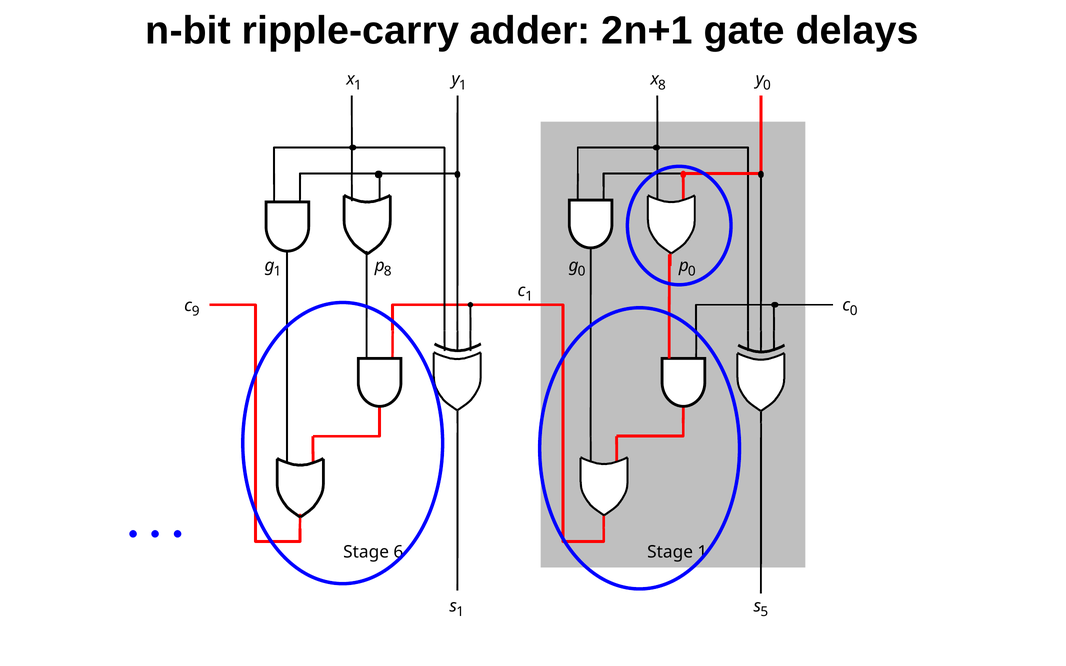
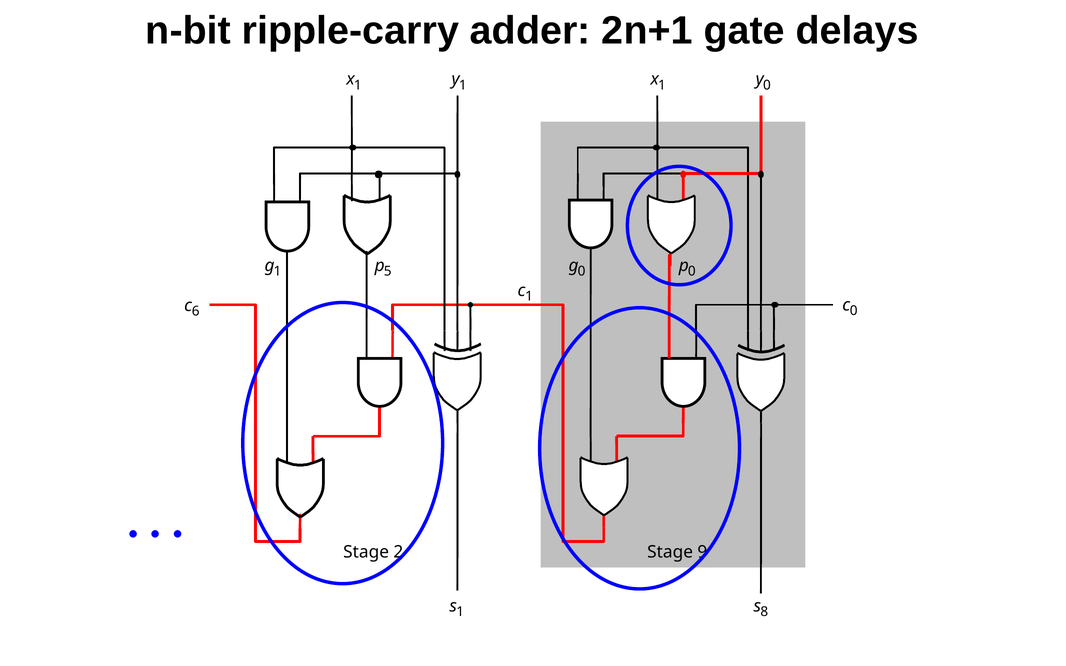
8: 8 -> 1 (662, 85)
p 8: 8 -> 5 (388, 272)
9: 9 -> 6 (196, 311)
6: 6 -> 2 (398, 552)
Stage 1: 1 -> 9 (702, 552)
5: 5 -> 8 (764, 612)
